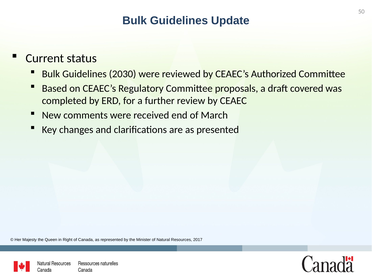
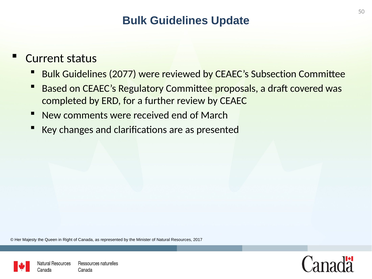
2030: 2030 -> 2077 (123, 74)
Authorized: Authorized -> Subsection (274, 74)
